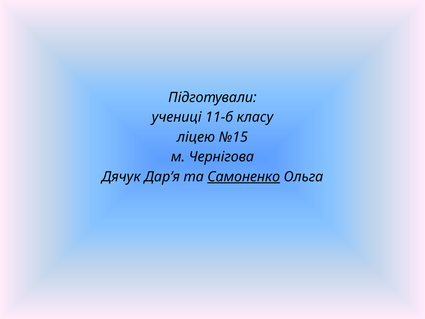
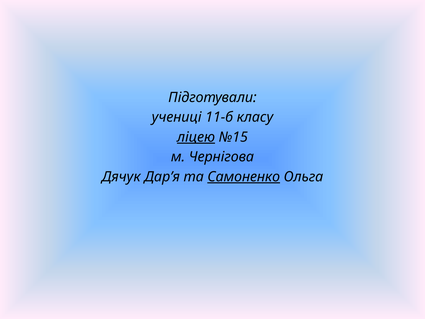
ліцею underline: none -> present (196, 137)
